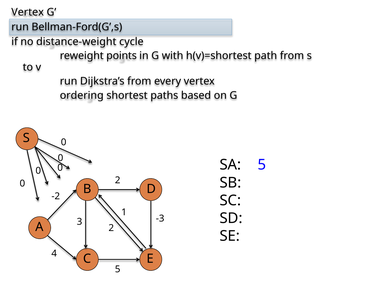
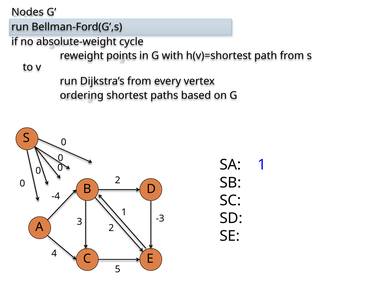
Vertex: Vertex -> Nodes (28, 12)
distance-weight: distance-weight -> absolute-weight (76, 42)
A 5: 5 -> 1 (262, 165)
-2: -2 -> -4 (56, 196)
